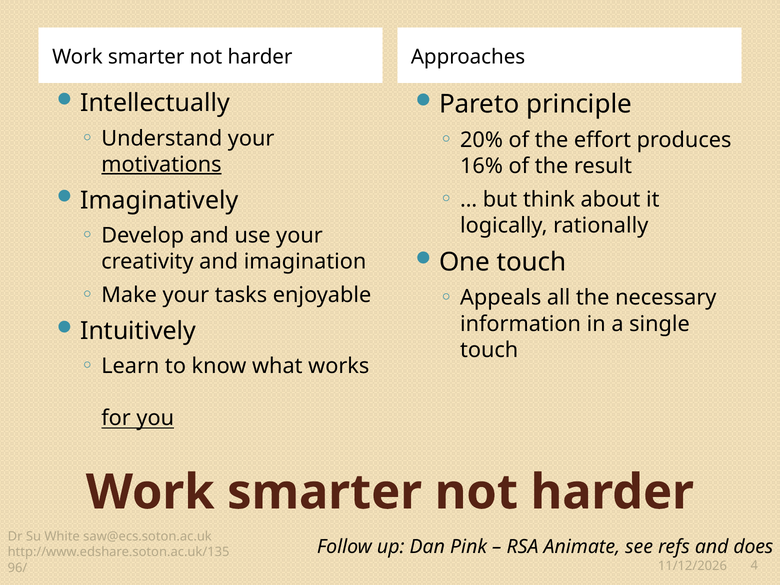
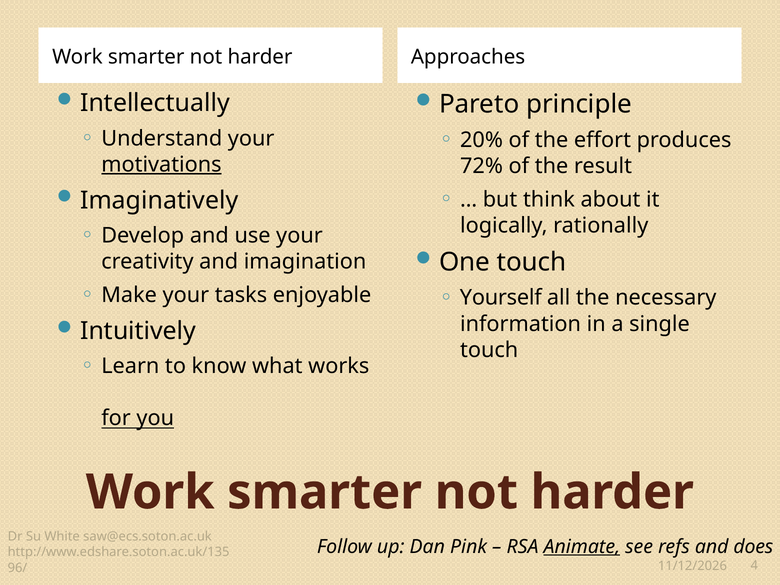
16%: 16% -> 72% (482, 166)
Appeals: Appeals -> Yourself (501, 298)
Animate underline: none -> present (582, 547)
